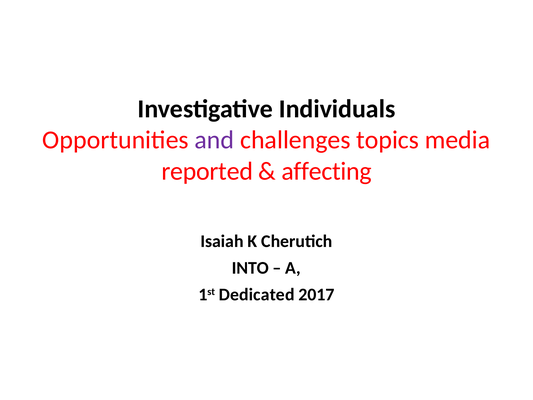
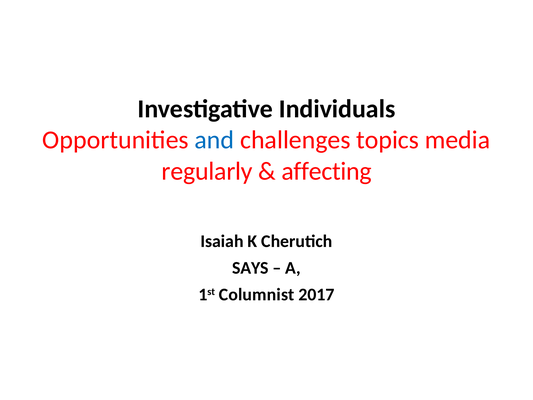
and colour: purple -> blue (214, 140)
reported: reported -> regularly (207, 171)
INTO: INTO -> SAYS (250, 268)
Dedicated: Dedicated -> Columnist (257, 294)
